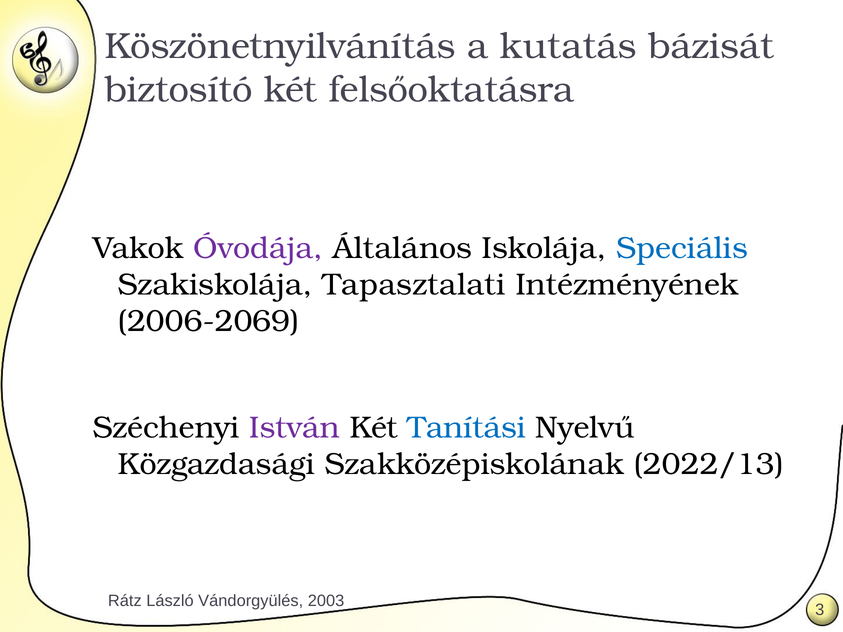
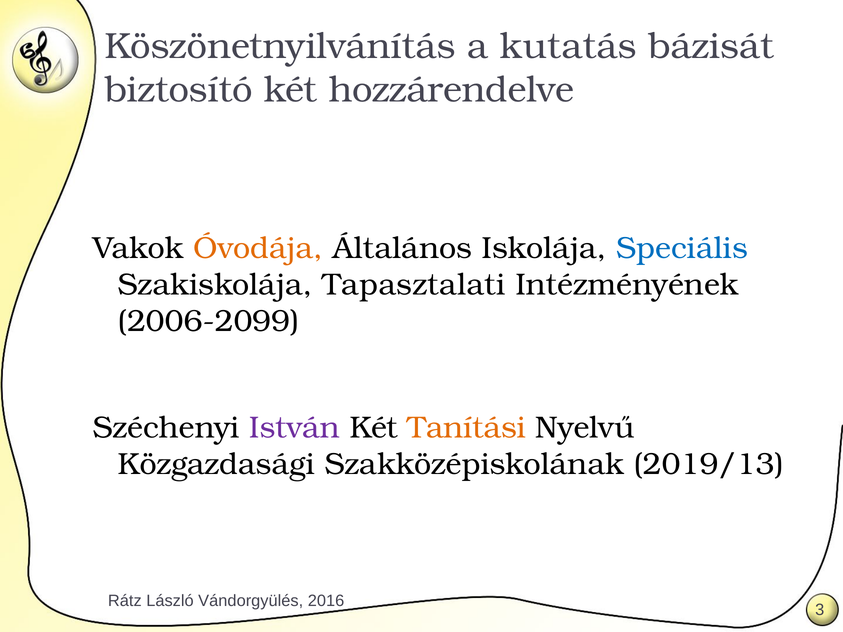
felsőoktatásra: felsőoktatásra -> hozzárendelve (451, 90)
Óvodája colour: purple -> orange (258, 248)
2006-2069: 2006-2069 -> 2006-2099 (209, 321)
Tanítási colour: blue -> orange (467, 428)
2022/13: 2022/13 -> 2019/13 (709, 465)
2003: 2003 -> 2016 (326, 601)
